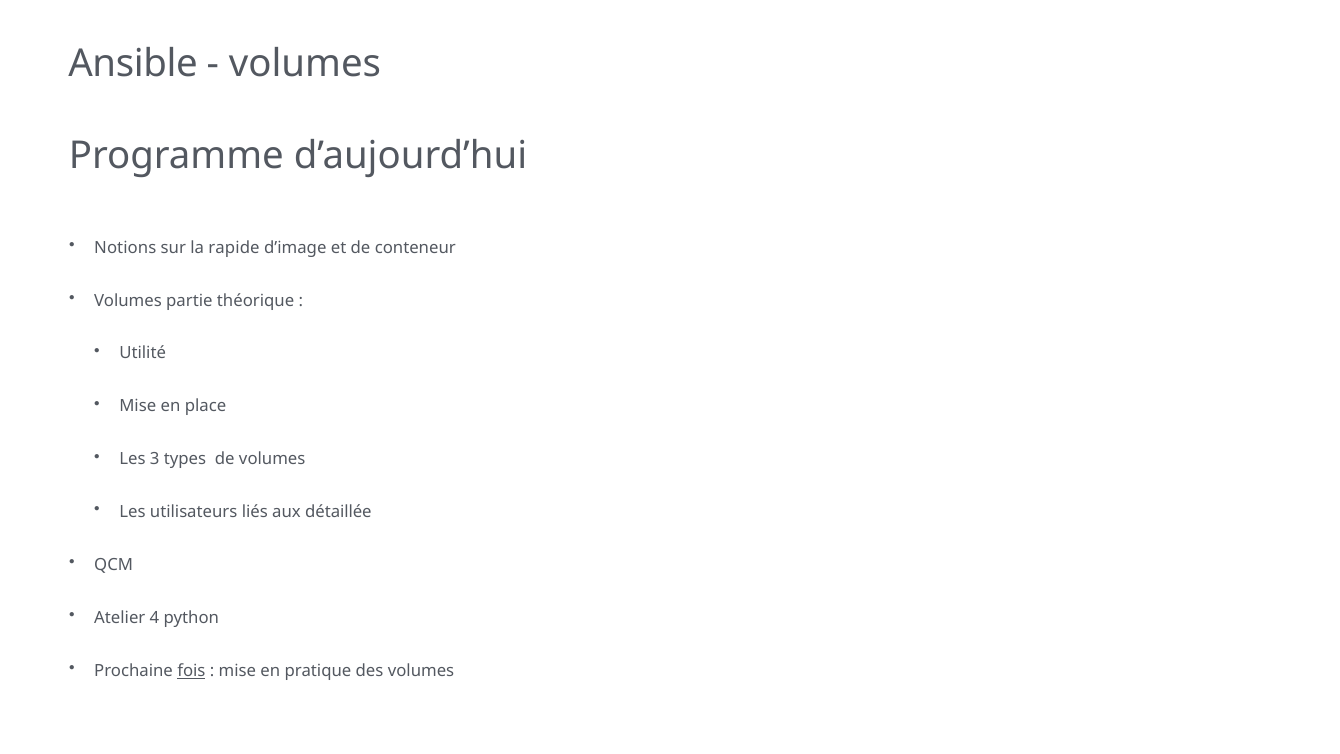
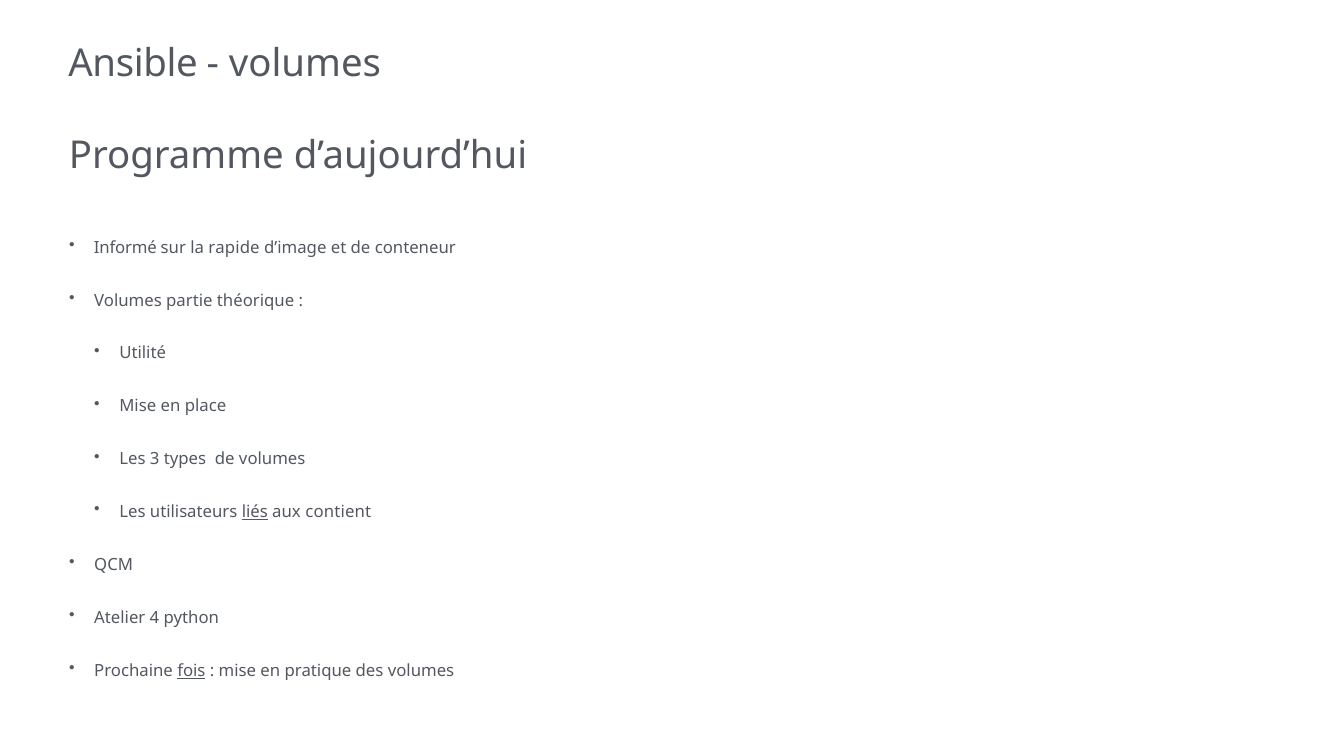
Notions: Notions -> Informé (125, 247)
liés underline: none -> present (255, 512)
détaillée: détaillée -> contient (338, 512)
